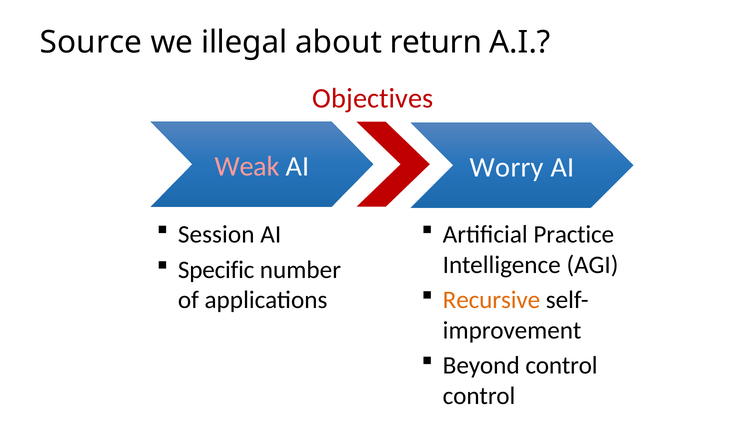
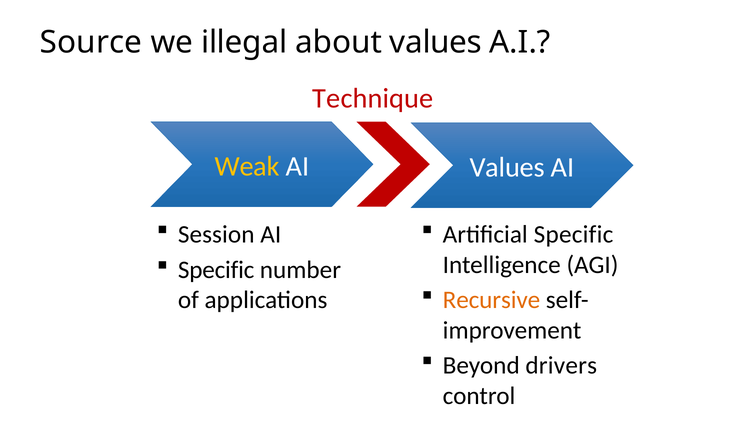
about return: return -> values (436, 42)
Objectives: Objectives -> Technique (373, 98)
Weak colour: pink -> yellow (247, 166)
AI Worry: Worry -> Values (507, 167)
Artificial Practice: Practice -> Specific (574, 235)
Beyond control: control -> drivers (561, 366)
